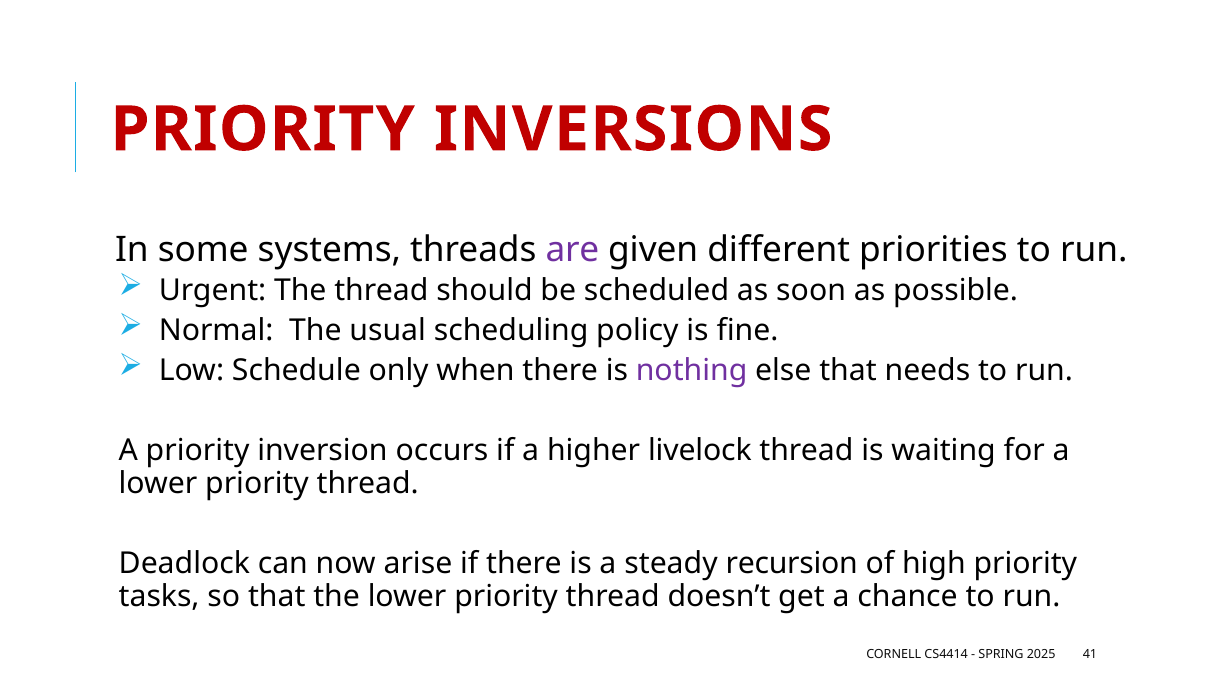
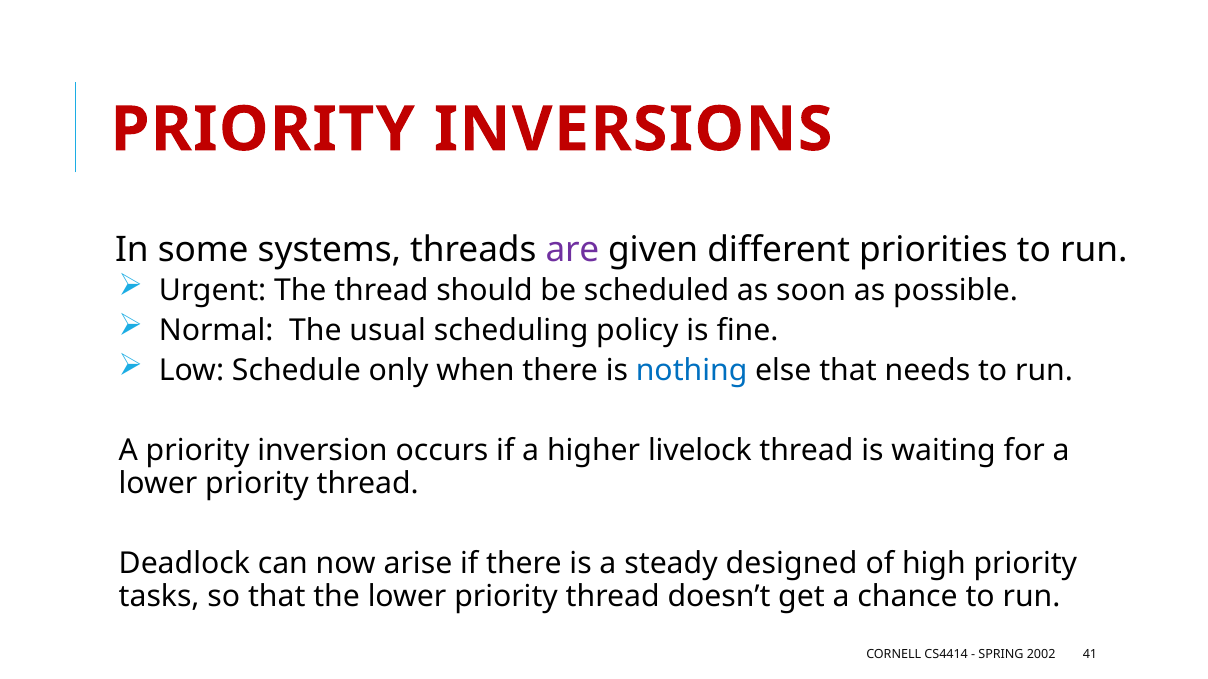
nothing colour: purple -> blue (692, 371)
recursion: recursion -> designed (792, 564)
2025: 2025 -> 2002 (1041, 655)
